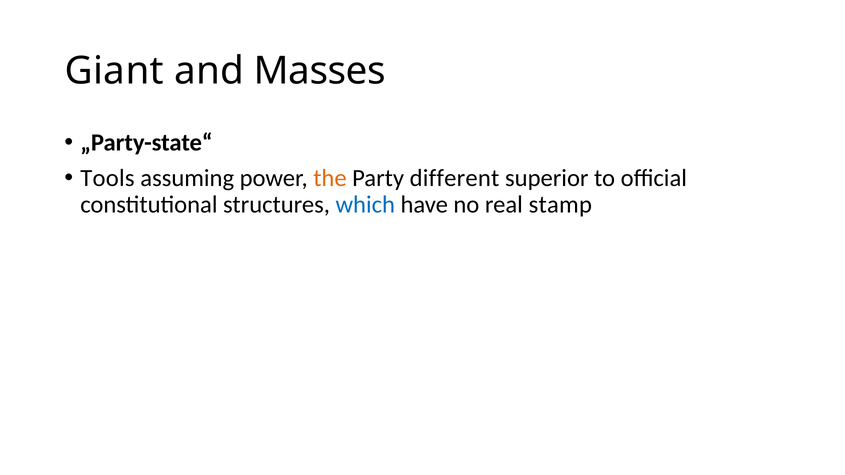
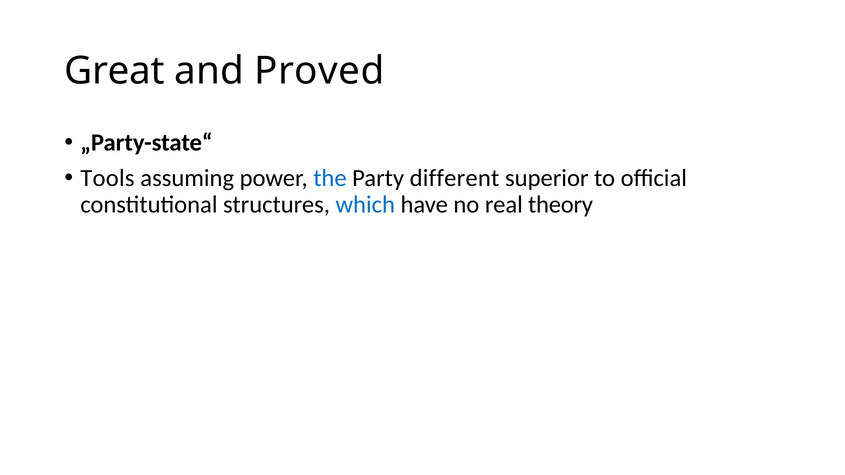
Giant: Giant -> Great (115, 71)
Masses: Masses -> Proved (319, 71)
the colour: orange -> blue (330, 178)
stamp: stamp -> theory (561, 205)
